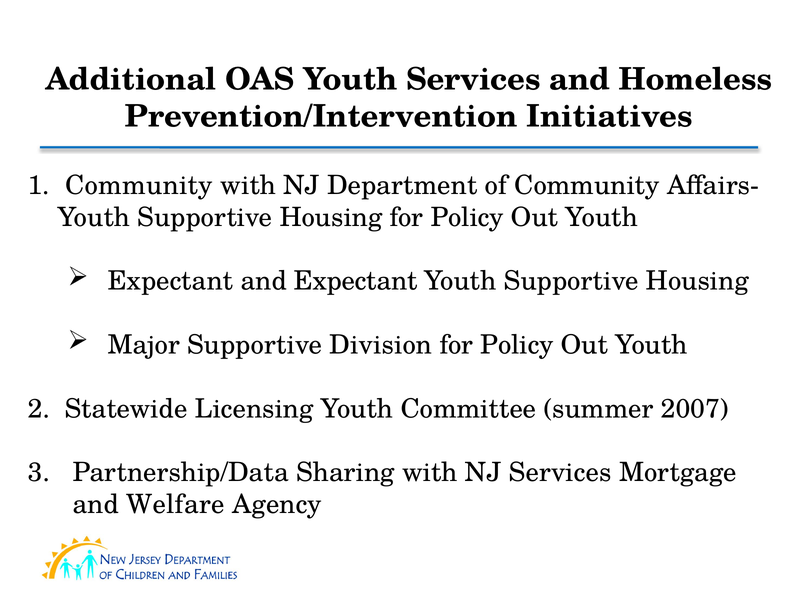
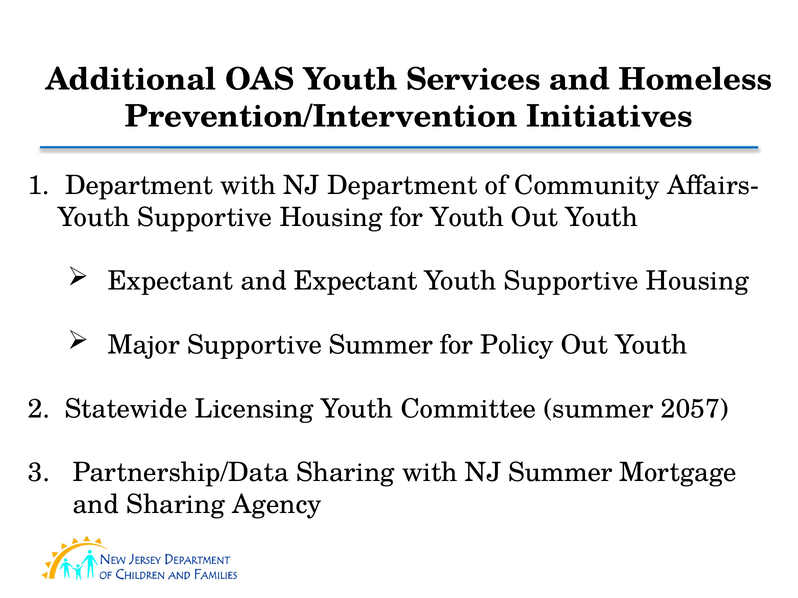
Community: Community -> Department (139, 186)
Housing for Policy: Policy -> Youth (467, 218)
Supportive Division: Division -> Summer (381, 345)
2007: 2007 -> 2057 (695, 409)
NJ Services: Services -> Summer (560, 473)
and Welfare: Welfare -> Sharing (176, 505)
